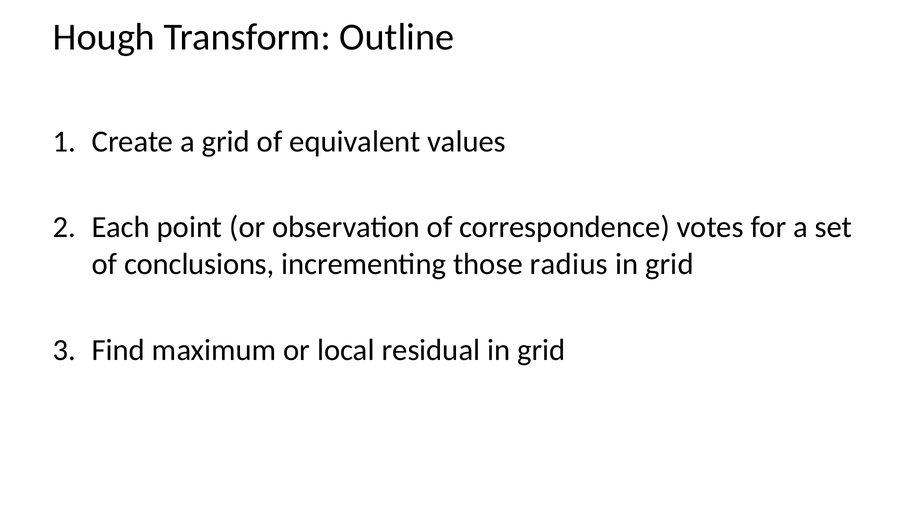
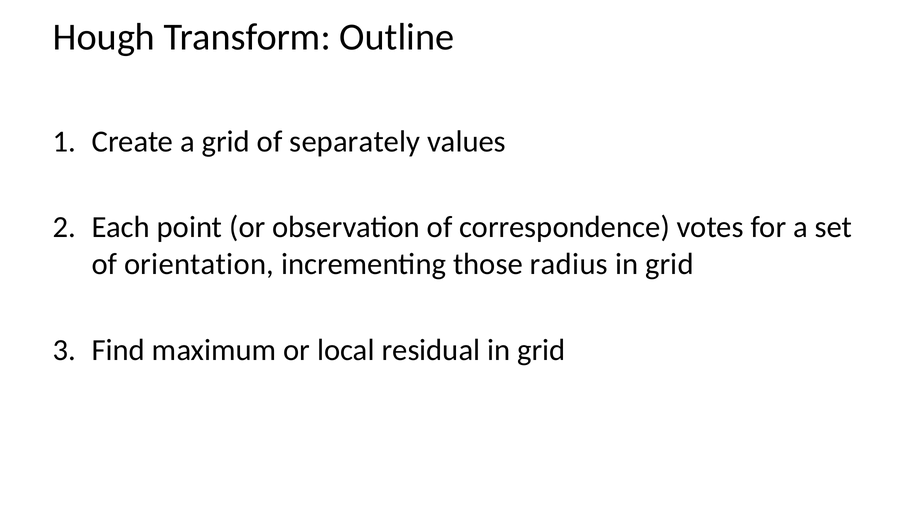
equivalent: equivalent -> separately (355, 142)
conclusions: conclusions -> orientation (199, 264)
